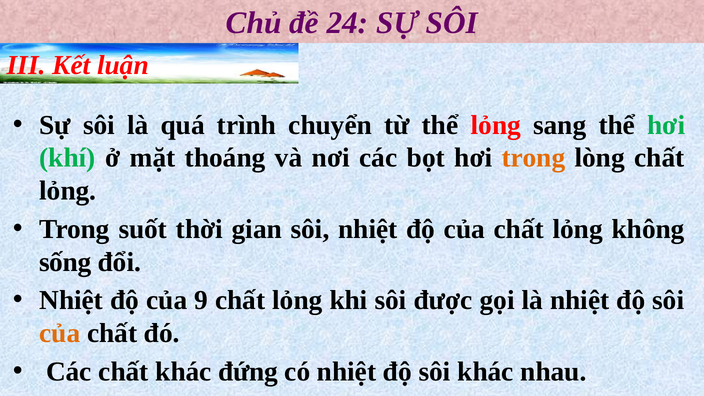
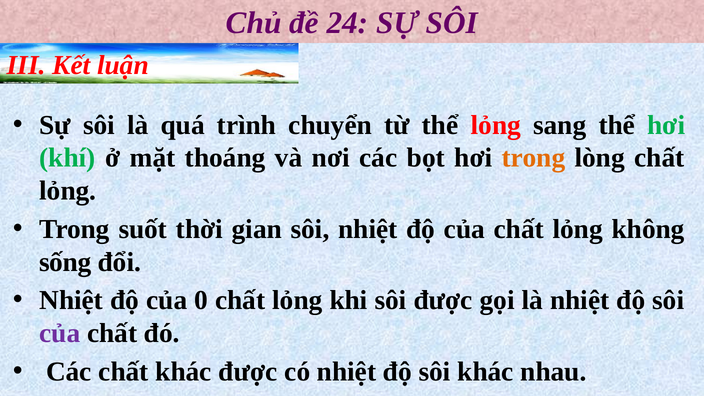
9: 9 -> 0 (201, 300)
của colour: orange -> purple (60, 333)
khác đứng: đứng -> được (248, 372)
